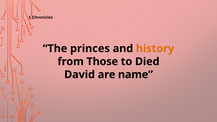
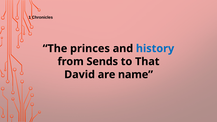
history colour: orange -> blue (155, 49)
Those: Those -> Sends (102, 62)
Died: Died -> That (147, 62)
